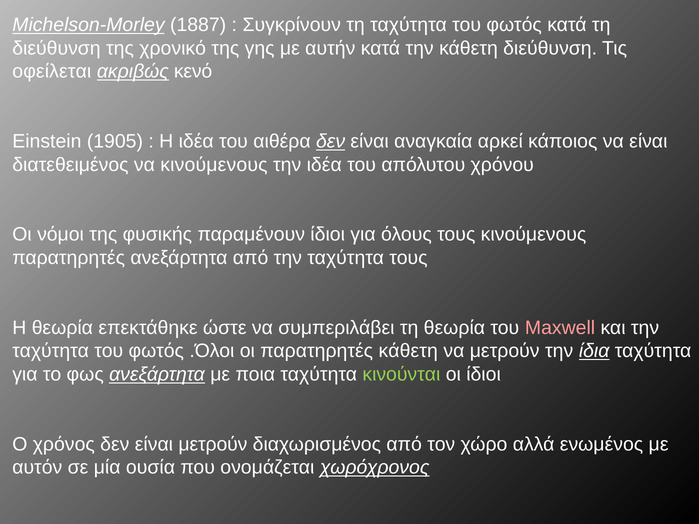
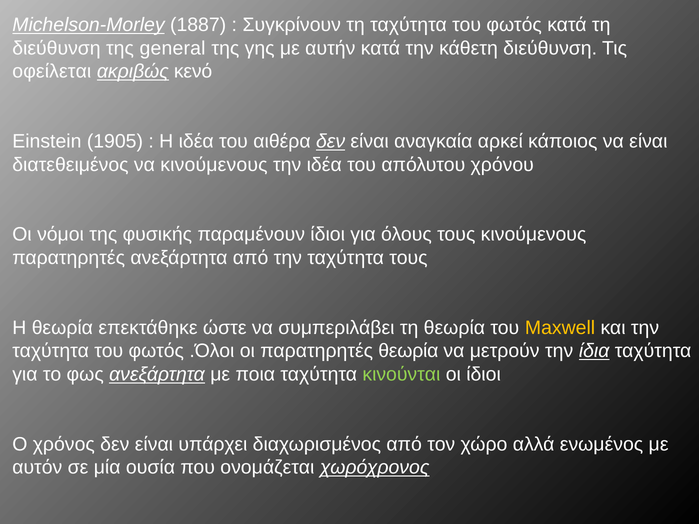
χρονικό: χρονικό -> general (173, 48)
Maxwell colour: pink -> yellow (560, 328)
παρατηρητές κάθετη: κάθετη -> θεωρία (408, 351)
είναι μετρούν: μετρούν -> υπάρχει (213, 444)
